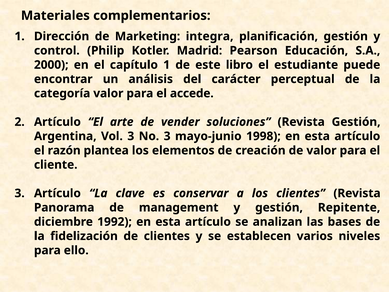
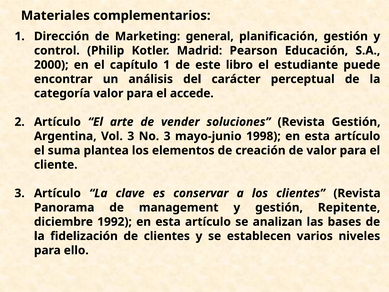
integra: integra -> general (210, 36)
razón: razón -> suma (64, 150)
